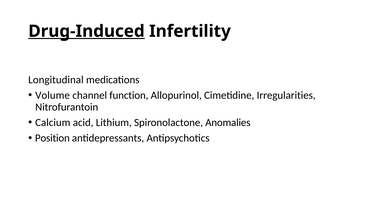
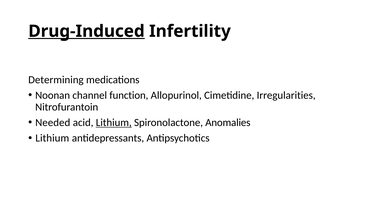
Longitudinal: Longitudinal -> Determining (56, 80)
Volume: Volume -> Noonan (53, 95)
Calcium: Calcium -> Needed (53, 122)
Lithium underline: none -> present (114, 122)
Position: Position -> Lithium (52, 138)
